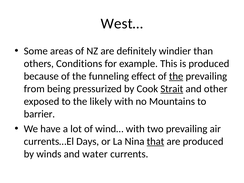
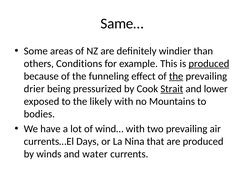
West…: West… -> Same… (122, 24)
produced underline: none -> present (209, 64)
from: from -> drier (34, 89)
other: other -> lower (216, 89)
barrier: barrier -> bodies (39, 114)
that underline: present -> none (155, 141)
